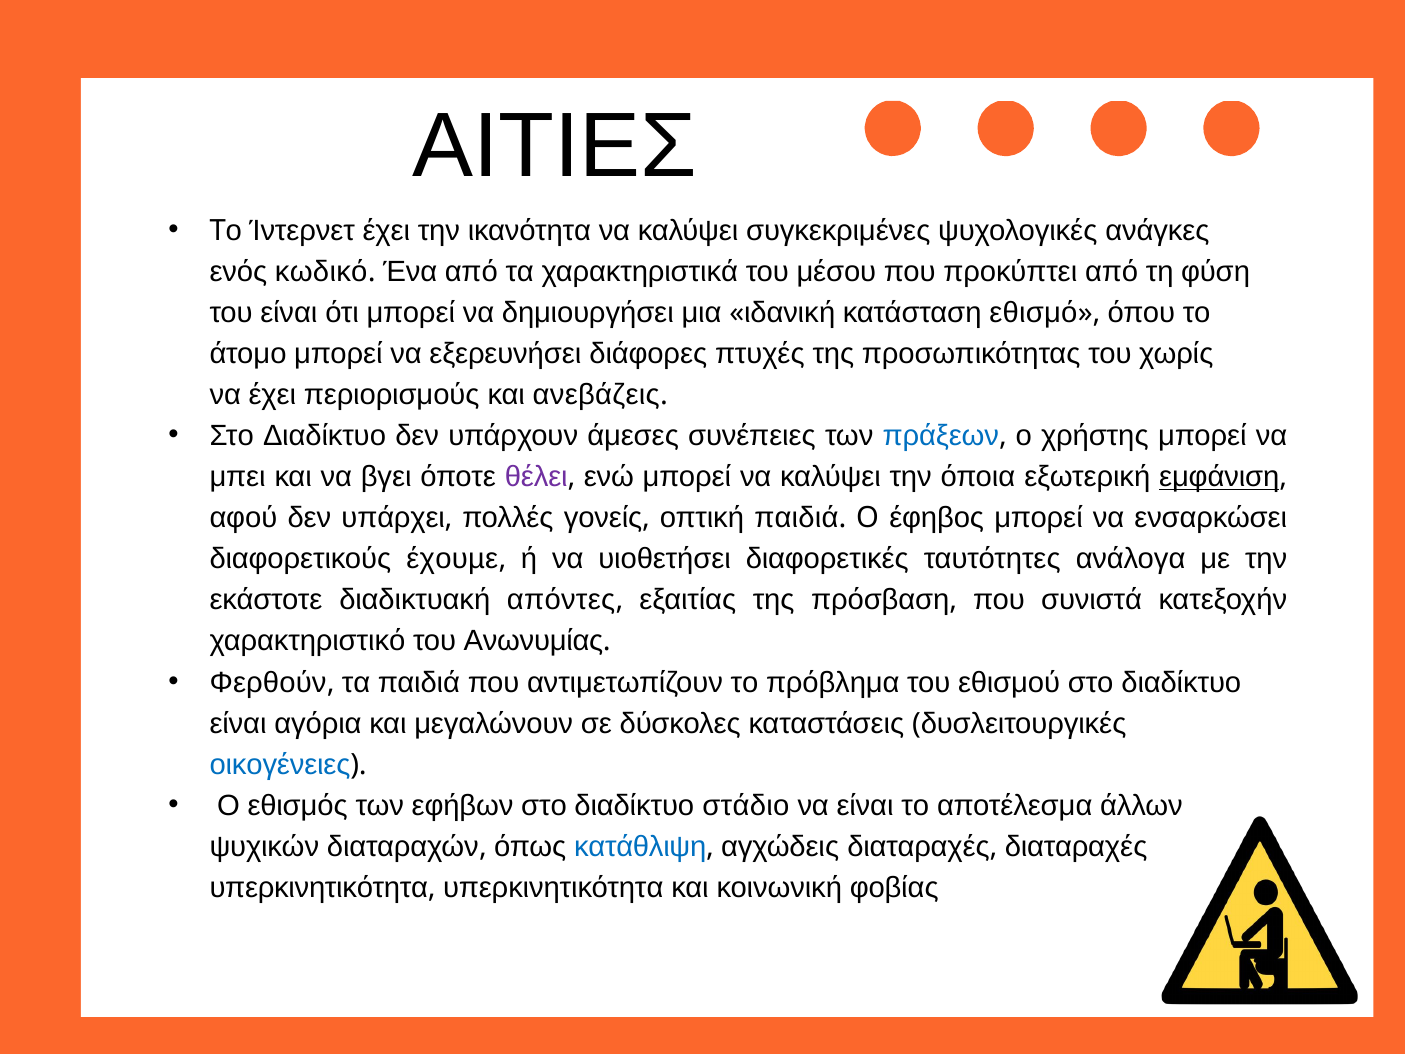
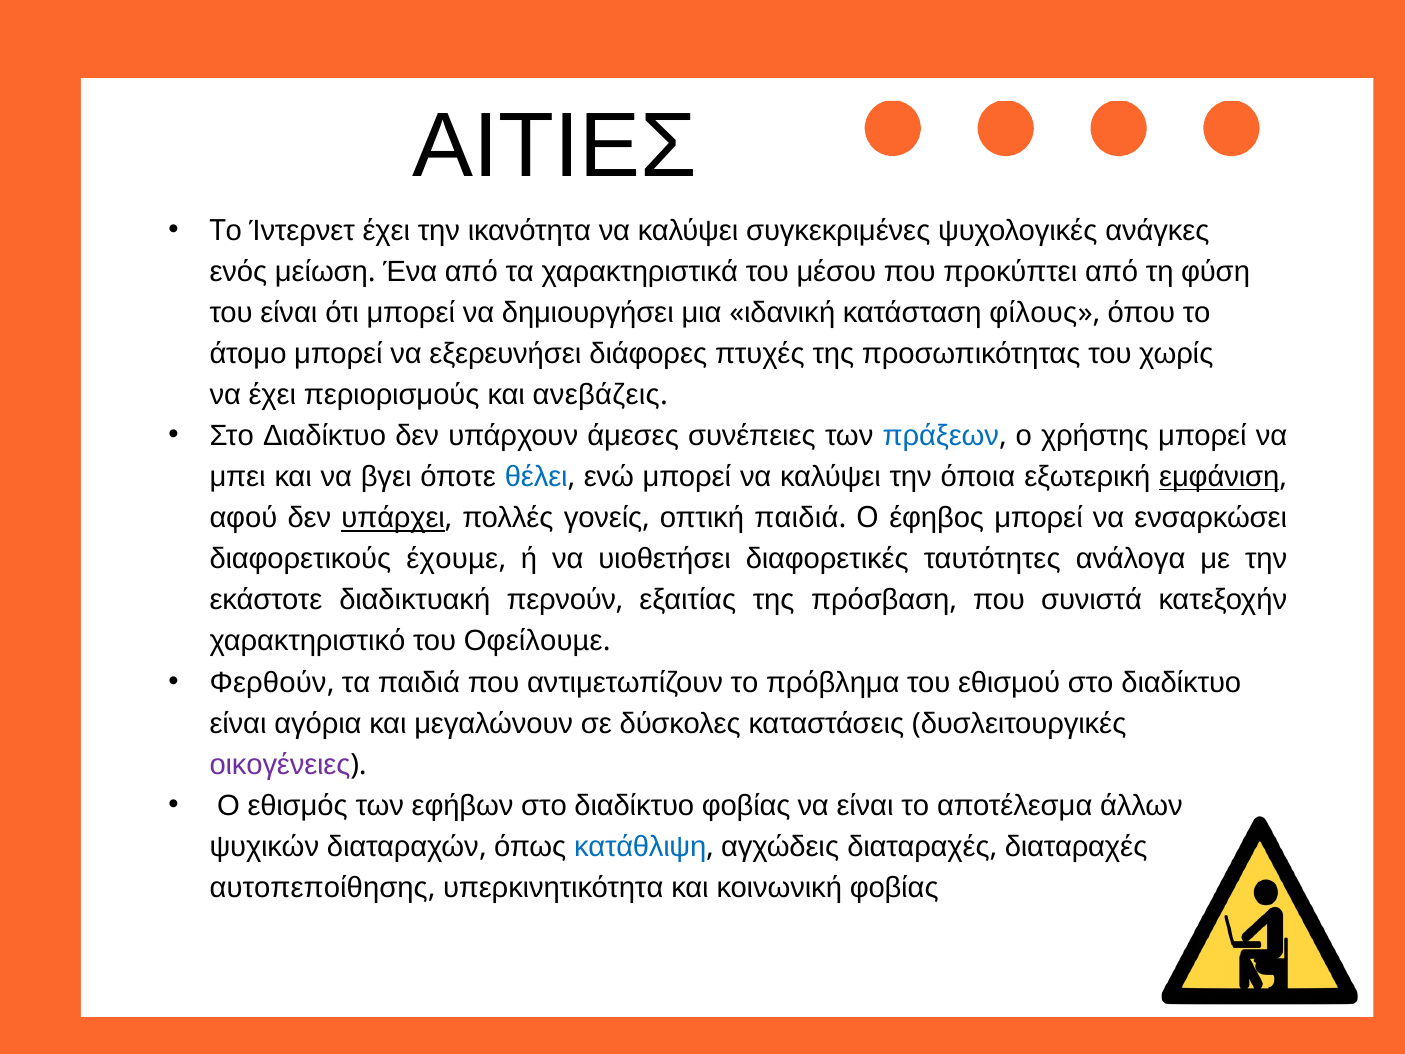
κωδικό: κωδικό -> μείωση (321, 272)
εθισμό: εθισμό -> φίλους (1033, 313)
θέλει colour: purple -> blue (536, 477)
υπάρχει underline: none -> present (393, 518)
απόντες: απόντες -> περνούν (561, 600)
Ανωνυμίας: Ανωνυμίας -> Οφείλουµε (533, 641)
οικογένειες colour: blue -> purple (280, 764)
διαδίκτυο στάδιο: στάδιο -> φοβίας (746, 805)
υπερκινητικότητα: υπερκινητικότητα -> αυτοπεποίθησης (319, 888)
